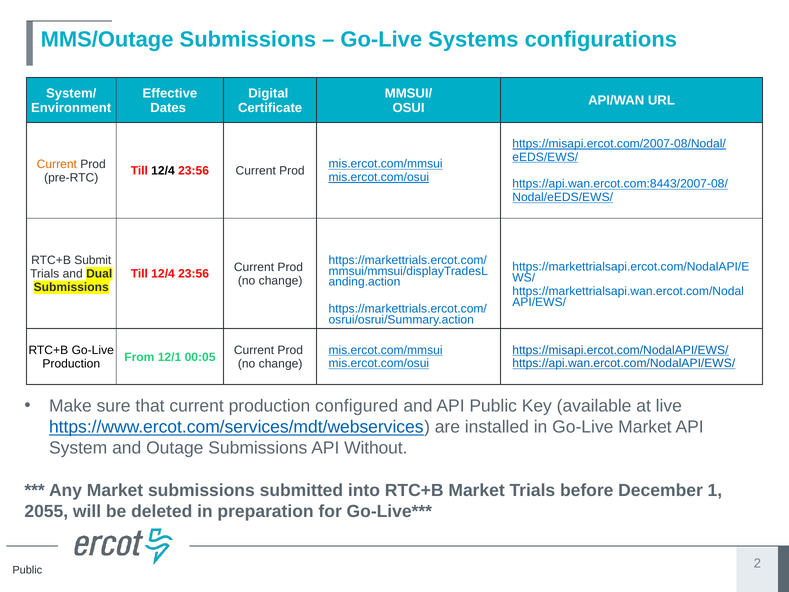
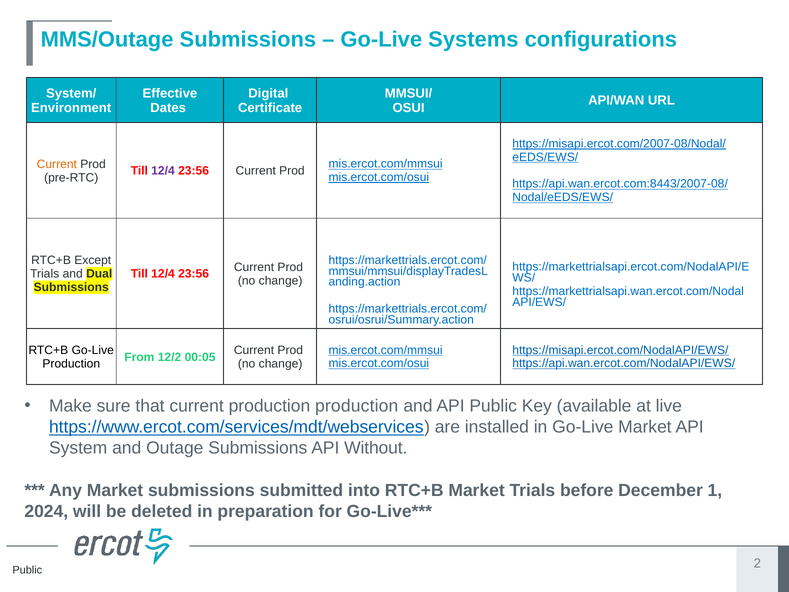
12/4 colour: black -> purple (163, 171)
Submit: Submit -> Except (93, 260)
12/1: 12/1 -> 12/2 (170, 357)
production configured: configured -> production (357, 406)
2055: 2055 -> 2024 (46, 511)
